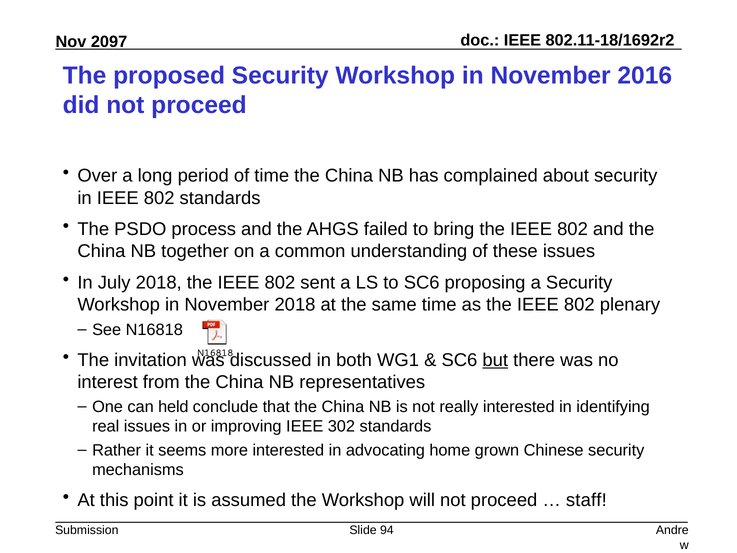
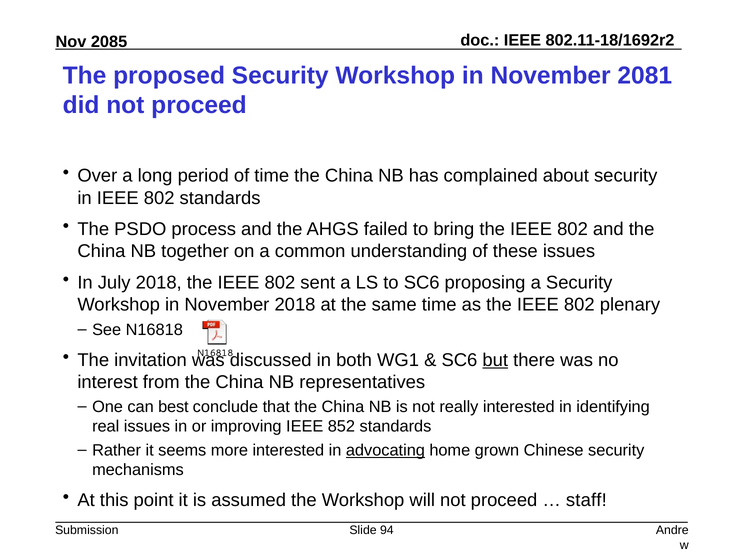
2097: 2097 -> 2085 (109, 42)
2016: 2016 -> 2081 (645, 75)
held: held -> best (173, 407)
302: 302 -> 852 (341, 426)
advocating underline: none -> present (385, 450)
